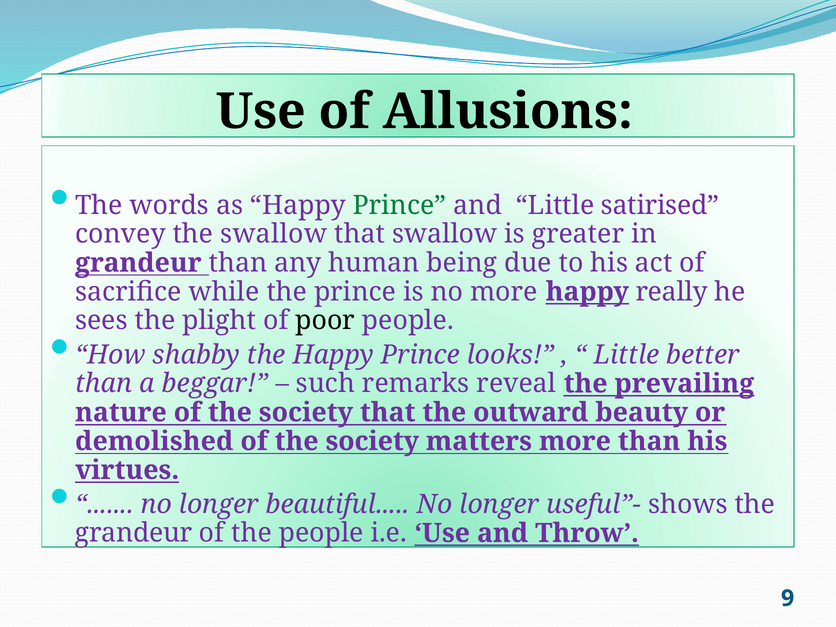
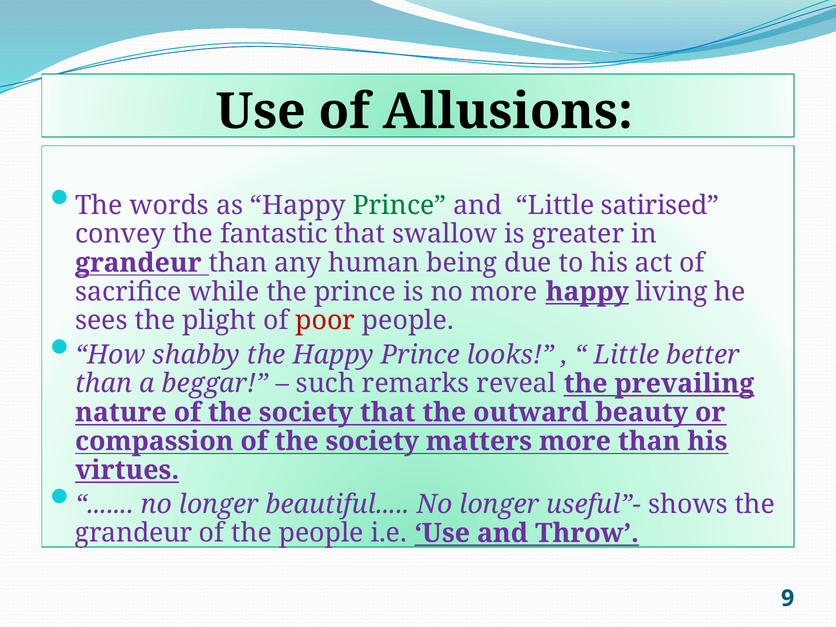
the swallow: swallow -> fantastic (274, 234)
really: really -> living (672, 292)
poor colour: black -> red (325, 321)
demolished: demolished -> compassion (154, 441)
